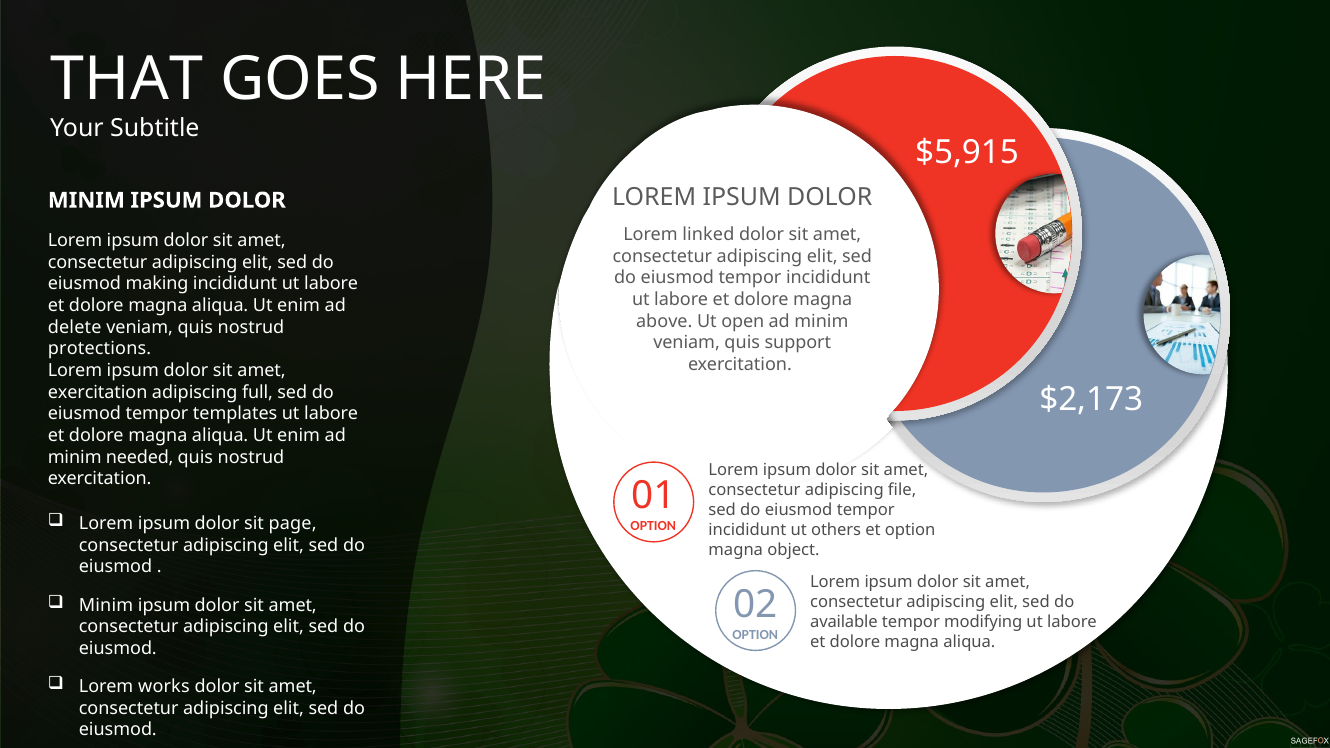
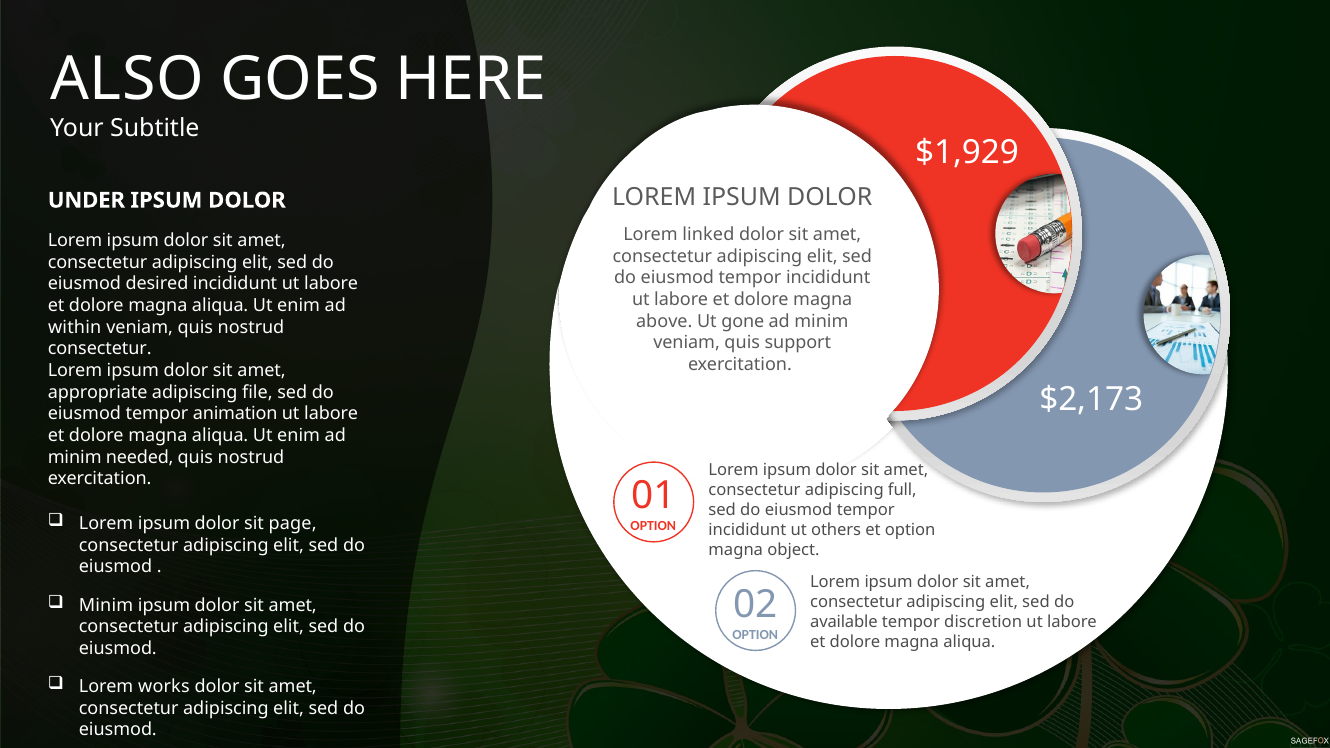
THAT: THAT -> ALSO (127, 79)
$5,915: $5,915 -> $1,929 (967, 152)
MINIM: MINIM -> UNDER (86, 200)
making: making -> desired (157, 284)
open: open -> gone (743, 321)
delete: delete -> within (75, 327)
protections: protections -> consectetur (100, 349)
exercitation: exercitation -> appropriate (98, 392)
full: full -> file (257, 392)
templates: templates -> animation (235, 414)
file: file -> full (902, 490)
modifying: modifying -> discretion (983, 622)
